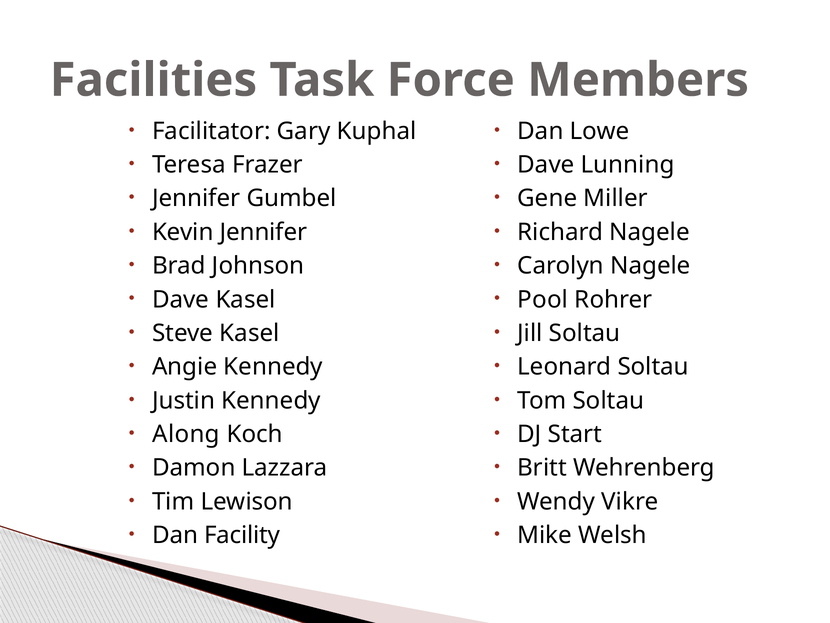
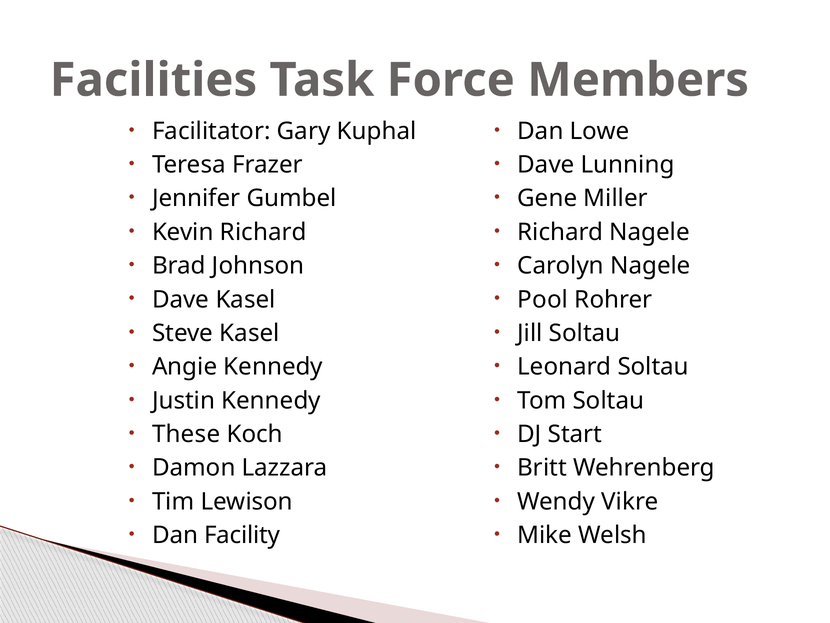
Kevin Jennifer: Jennifer -> Richard (263, 232)
Along: Along -> These (186, 434)
